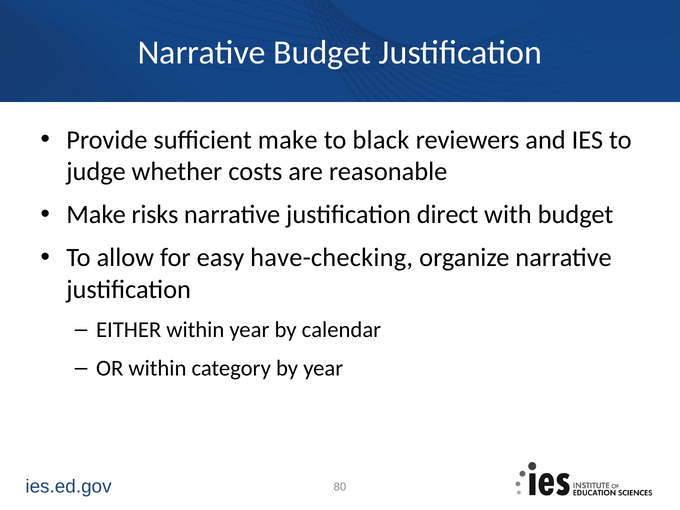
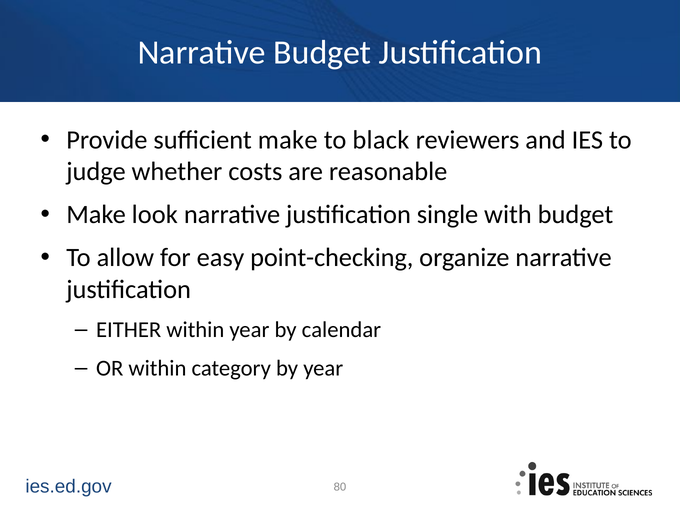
risks: risks -> look (155, 215)
direct: direct -> single (448, 215)
have-checking: have-checking -> point-checking (332, 258)
